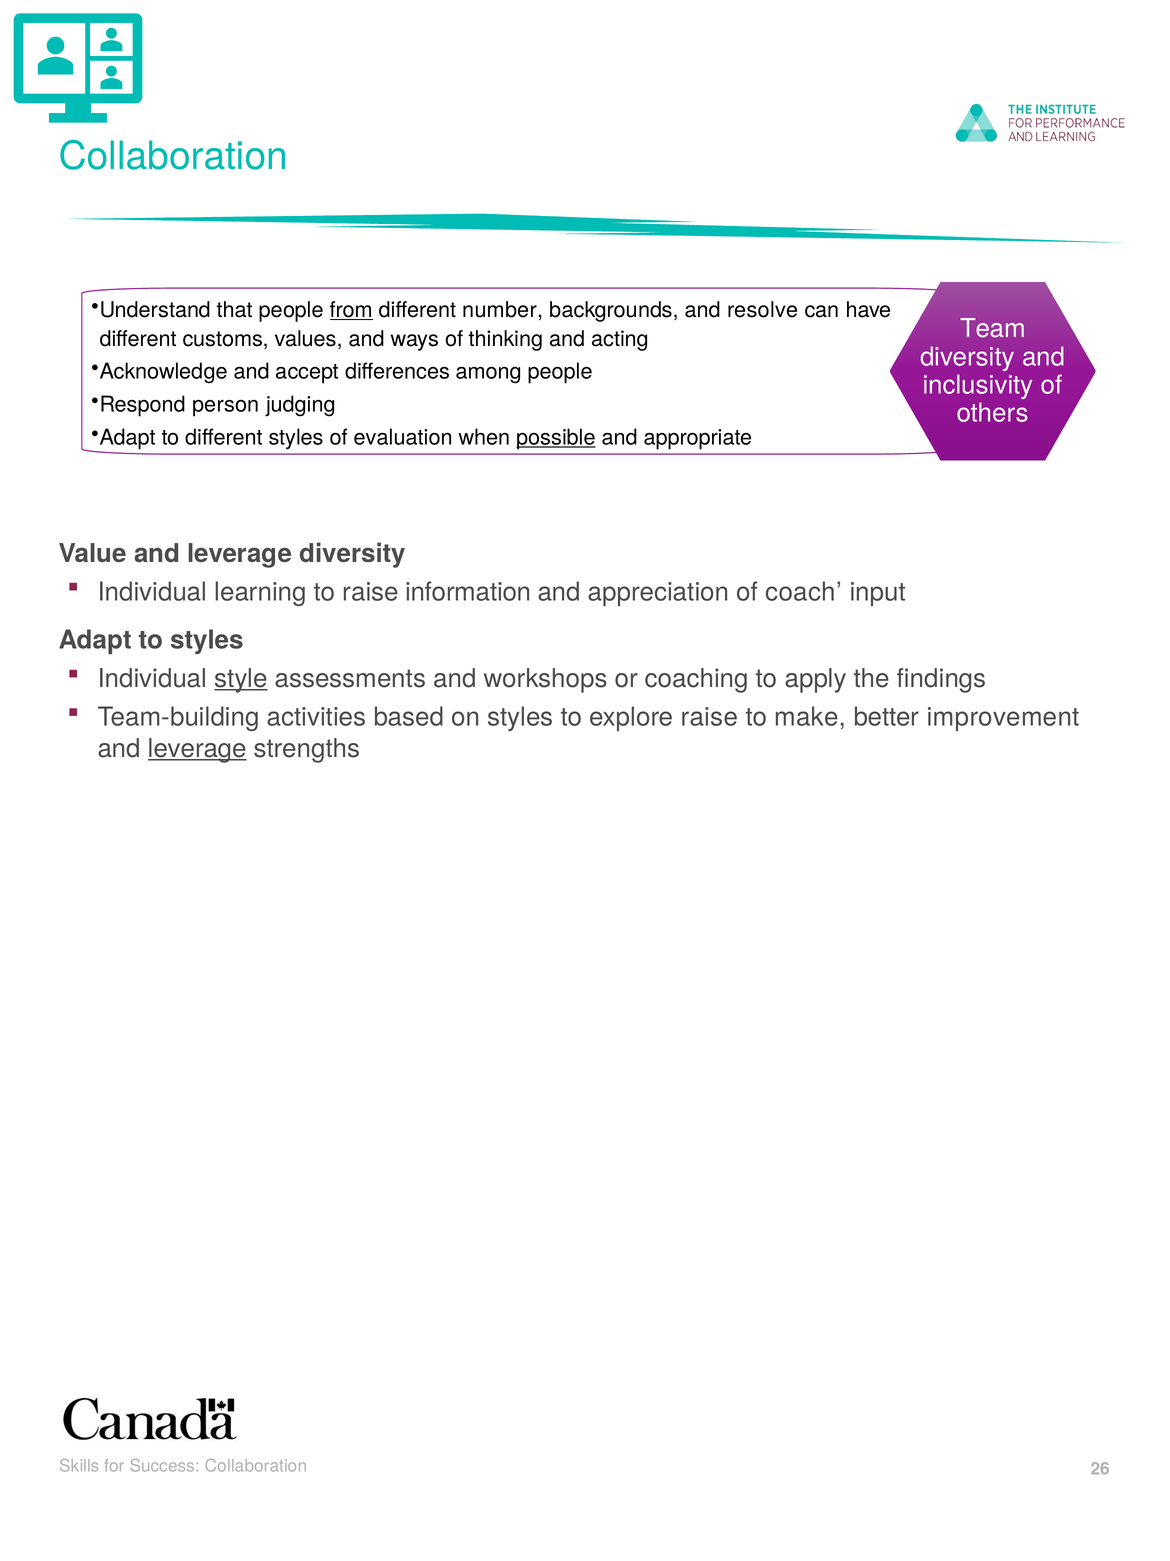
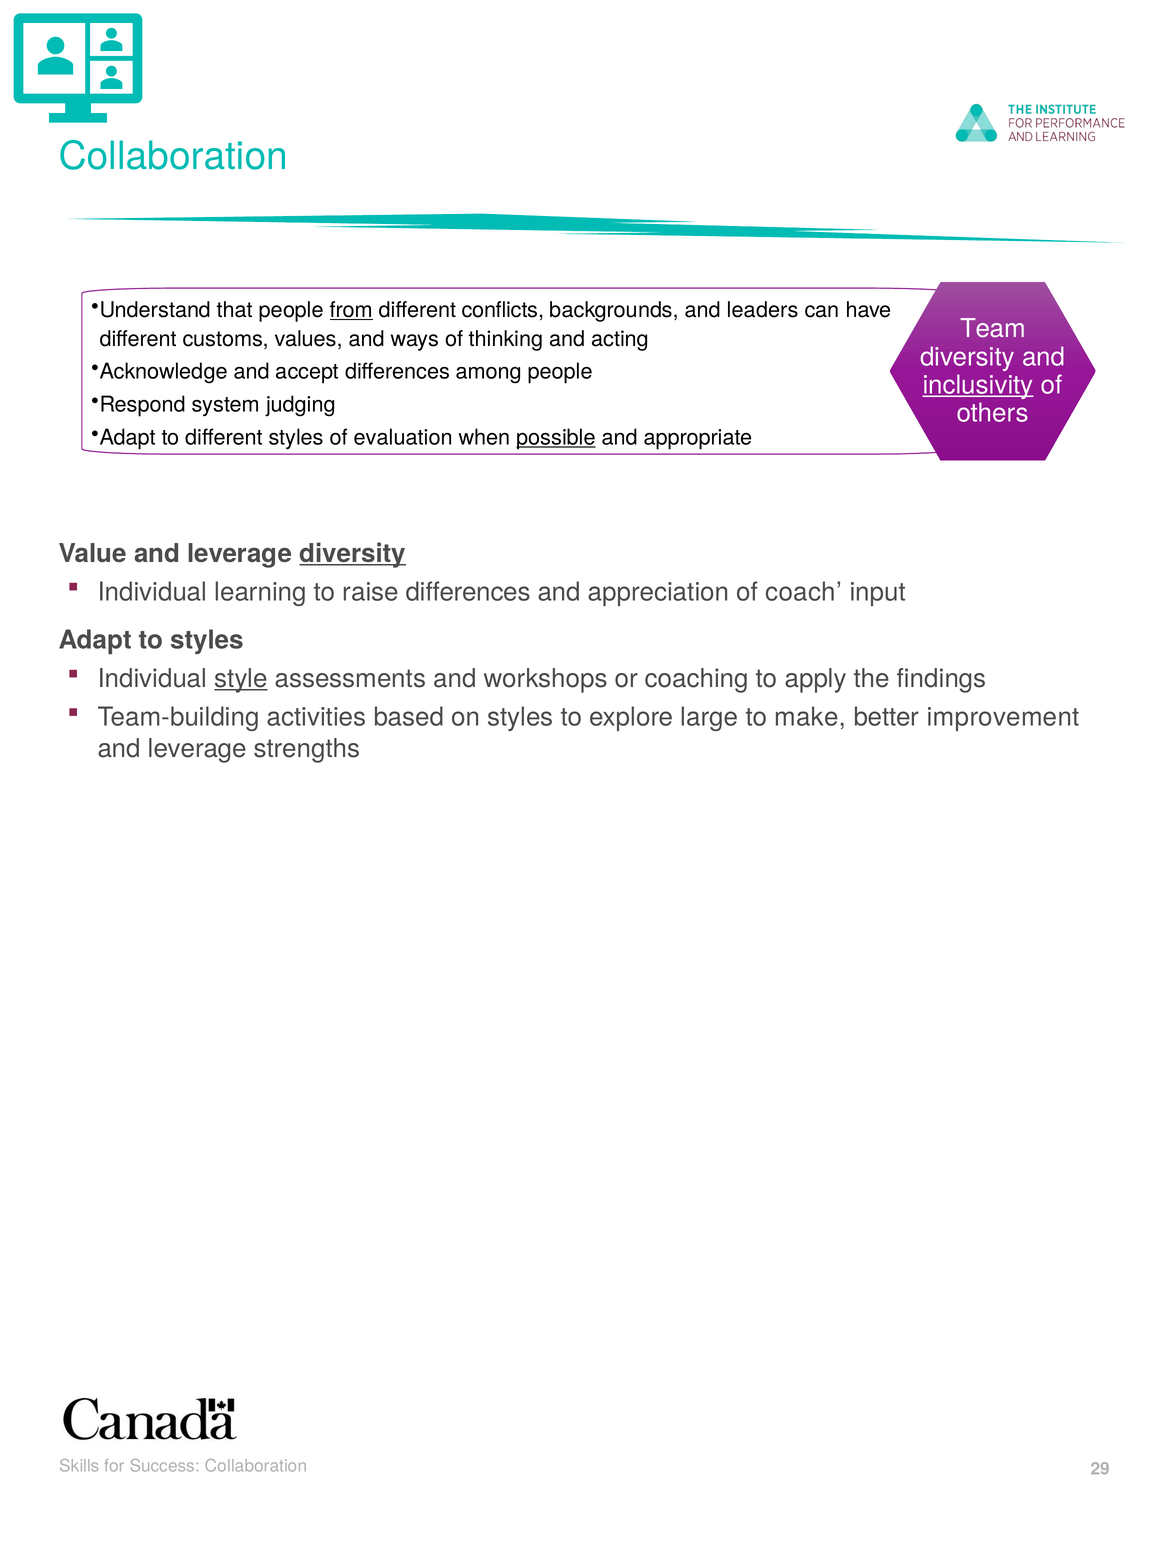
number: number -> conflicts (503, 310)
resolve: resolve -> leaders (763, 310)
inclusivity underline: none -> present (978, 385)
person: person -> system (226, 404)
diversity underline: none -> present (353, 553)
raise information: information -> differences (468, 592)
explore raise: raise -> large (709, 717)
leverage underline: present -> none (197, 748)
26: 26 -> 29 (1100, 1468)
